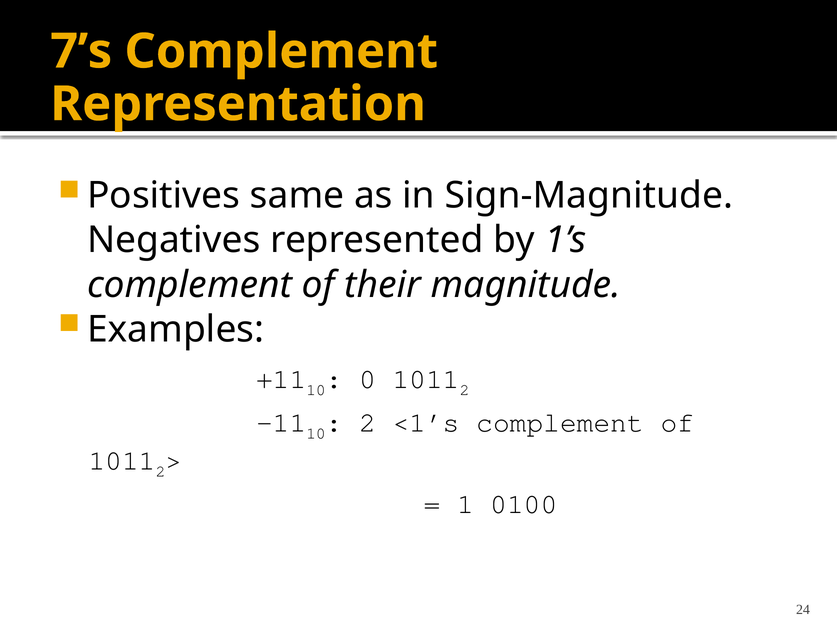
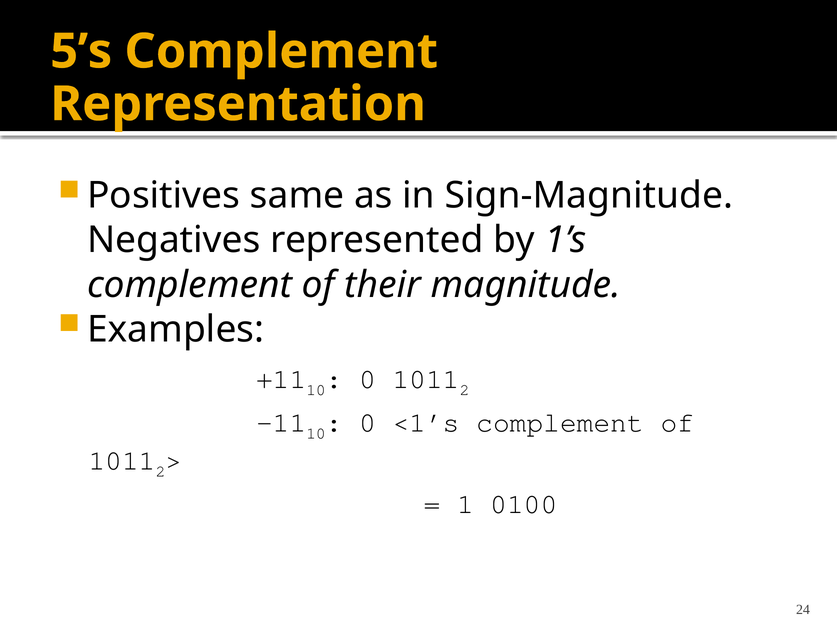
7’s: 7’s -> 5’s (81, 52)
2: 2 -> 0 (368, 423)
